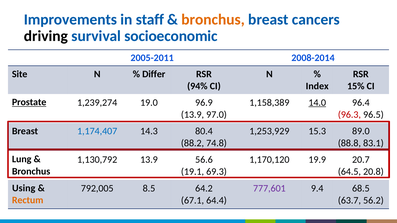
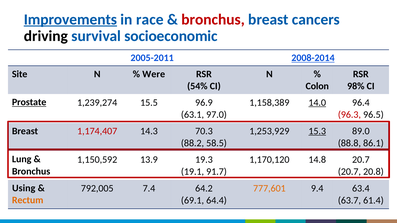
Improvements underline: none -> present (70, 19)
staff: staff -> race (150, 19)
bronchus colour: orange -> red (213, 19)
2008-2014 underline: none -> present (313, 58)
Differ: Differ -> Were (154, 74)
94%: 94% -> 54% (197, 86)
Index: Index -> Colon (317, 86)
15%: 15% -> 98% (356, 86)
19.0: 19.0 -> 15.5 (149, 103)
13.9: 13.9 -> 63.1 (193, 115)
1,174,407 colour: blue -> red (97, 131)
80.4: 80.4 -> 70.3 (204, 131)
15.3 underline: none -> present (317, 131)
74.8: 74.8 -> 58.5 (217, 143)
83.1: 83.1 -> 86.1 (373, 143)
1,130,792: 1,130,792 -> 1,150,592 (97, 160)
56.6: 56.6 -> 19.3 (204, 160)
19.9: 19.9 -> 14.8 (317, 160)
69.3: 69.3 -> 91.7 (217, 172)
64.5: 64.5 -> 20.7 (349, 172)
8.5: 8.5 -> 7.4 (149, 189)
777,601 colour: purple -> orange (269, 189)
68.5: 68.5 -> 63.4 (361, 189)
67.1: 67.1 -> 69.1 (193, 201)
56.2: 56.2 -> 61.4 (373, 201)
